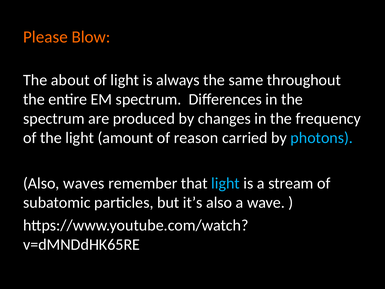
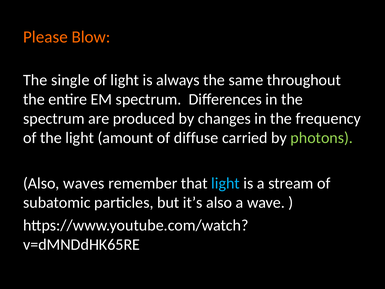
about: about -> single (70, 80)
reason: reason -> diffuse (196, 138)
photons colour: light blue -> light green (322, 138)
